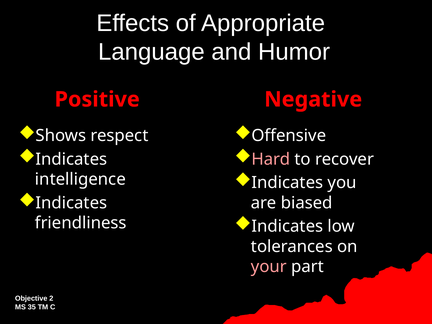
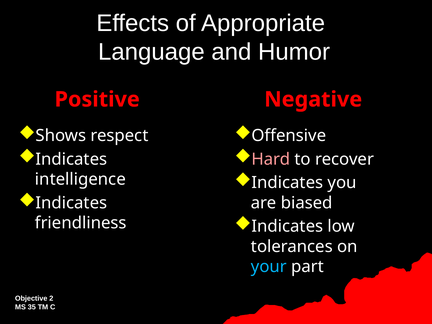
your colour: pink -> light blue (269, 267)
